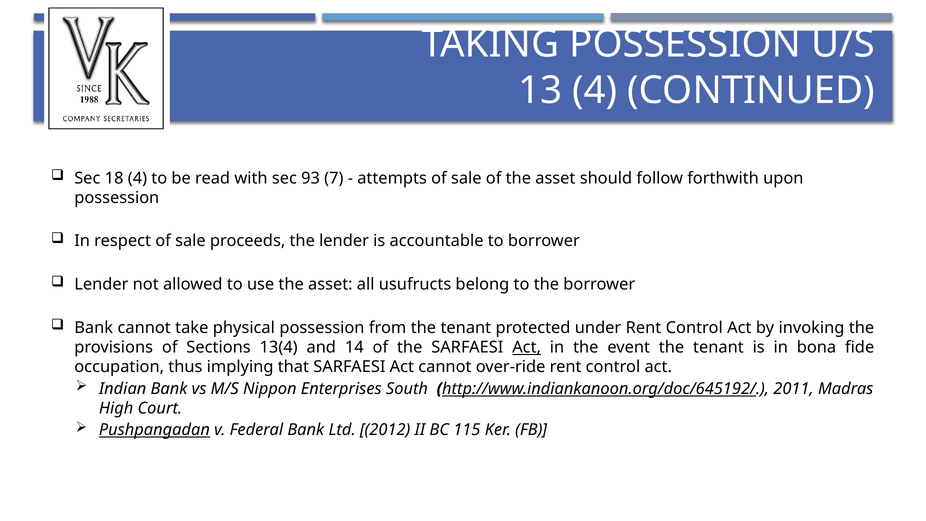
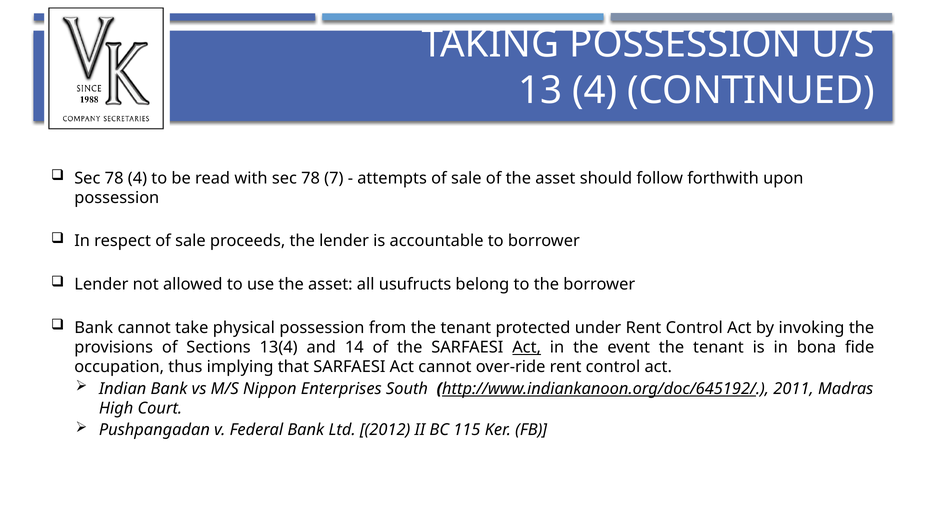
18: 18 -> 78 (114, 178)
with sec 93: 93 -> 78 (311, 178)
Pushpangadan underline: present -> none (154, 430)
